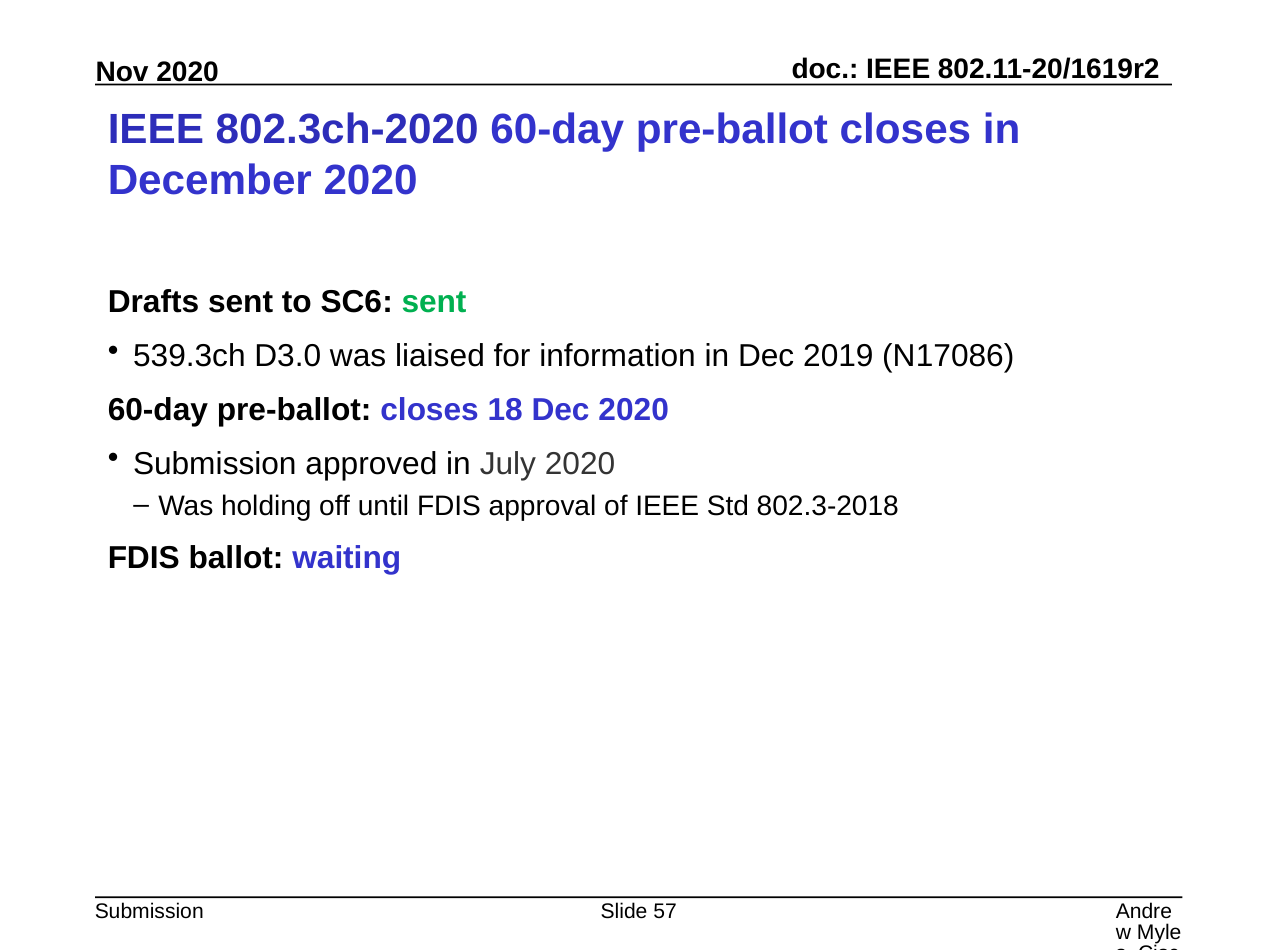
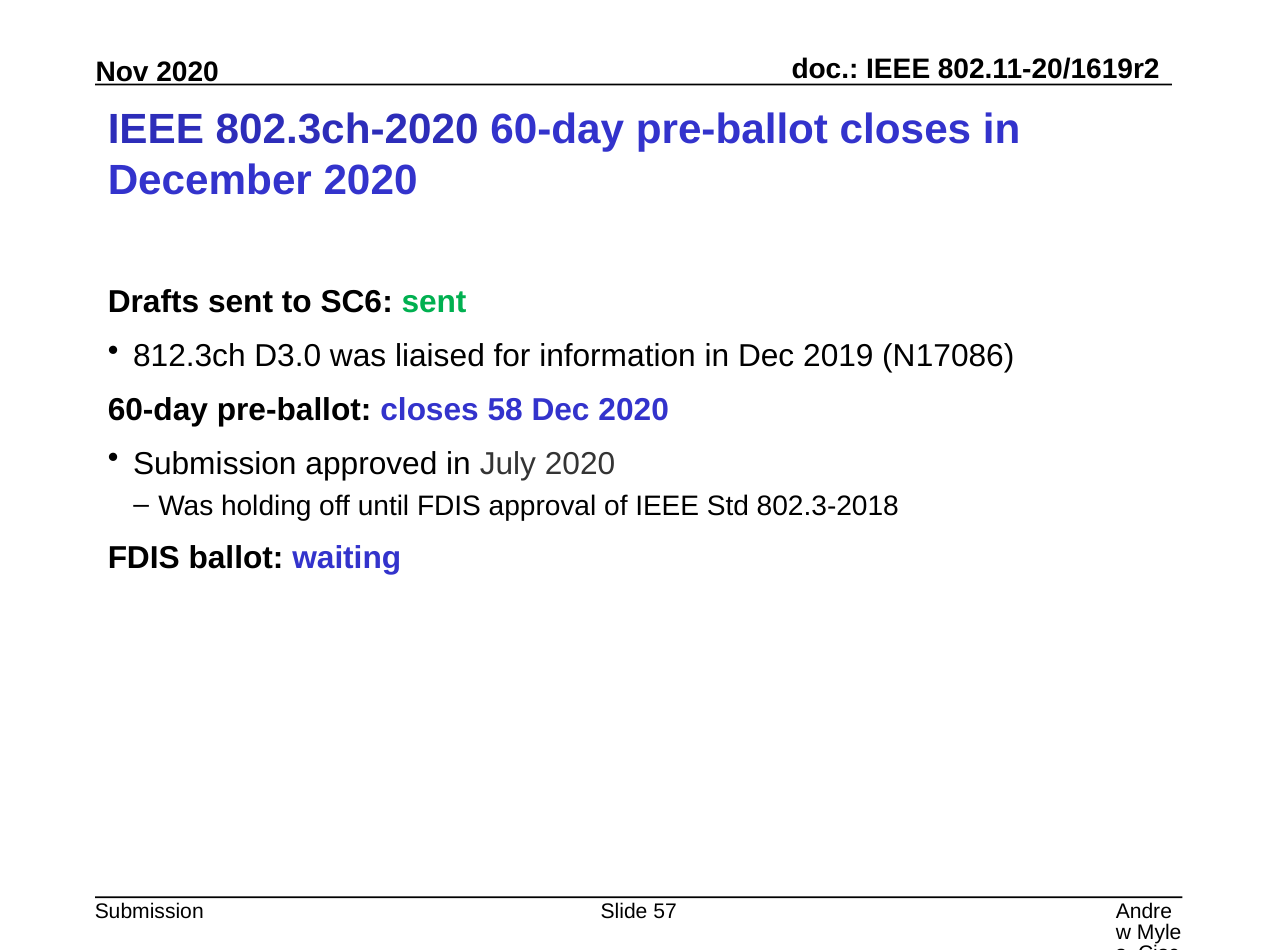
539.3ch: 539.3ch -> 812.3ch (189, 356)
18: 18 -> 58 (505, 410)
